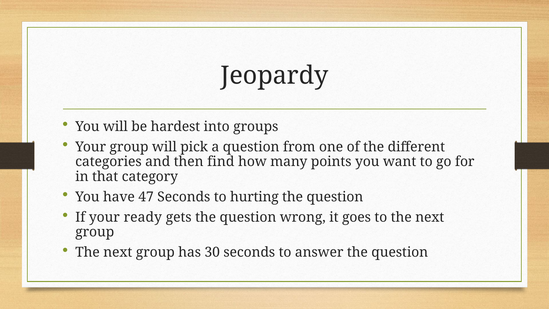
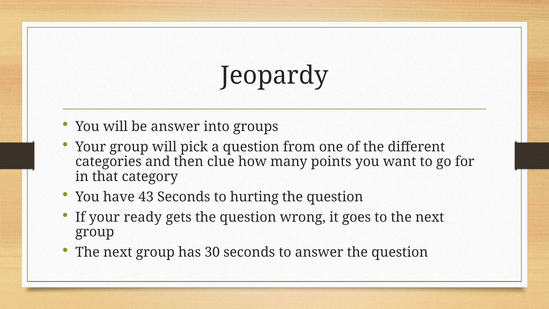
be hardest: hardest -> answer (175, 126)
find: find -> clue (221, 162)
47: 47 -> 43 (146, 197)
